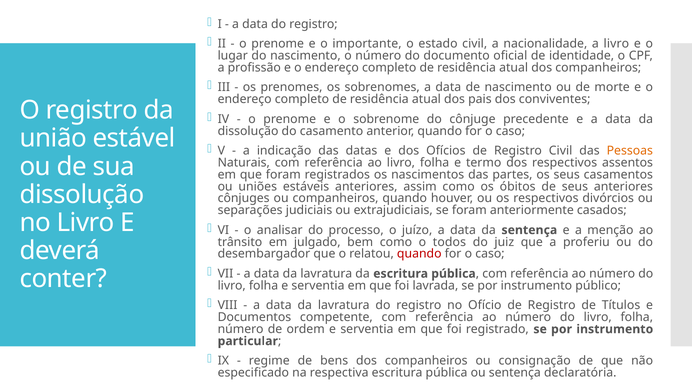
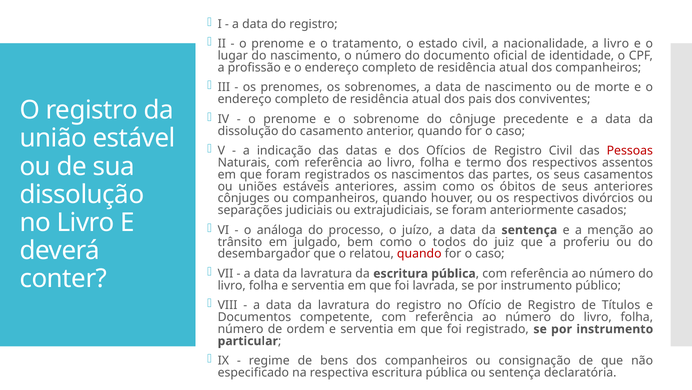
importante: importante -> tratamento (367, 44)
Pessoas colour: orange -> red (630, 150)
analisar: analisar -> análoga (280, 230)
